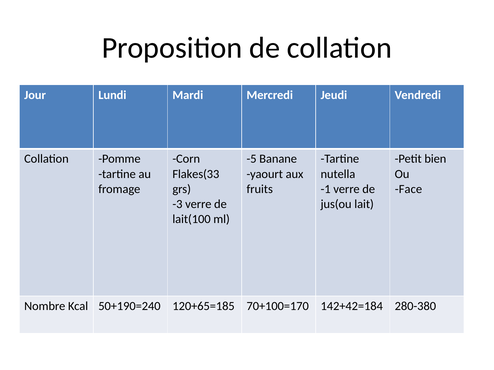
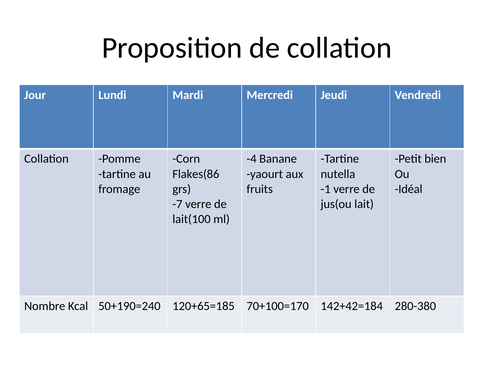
-5: -5 -> -4 (252, 159)
Flakes(33: Flakes(33 -> Flakes(86 (196, 174)
Face: Face -> Idéal (409, 189)
-3: -3 -> -7 (177, 204)
